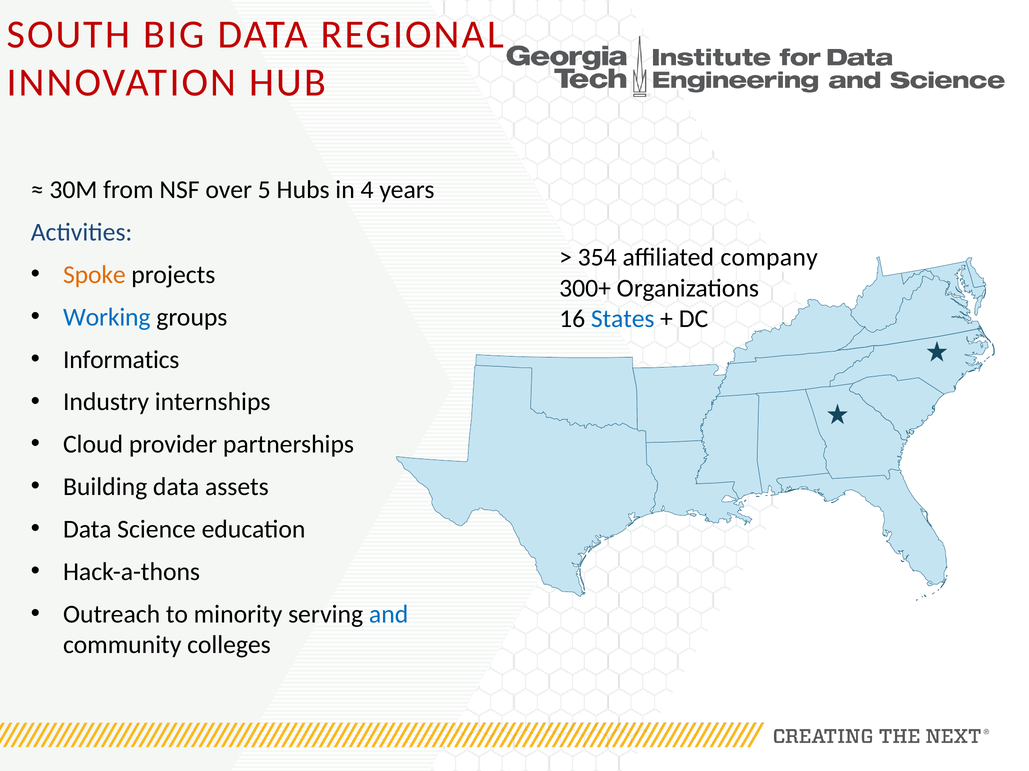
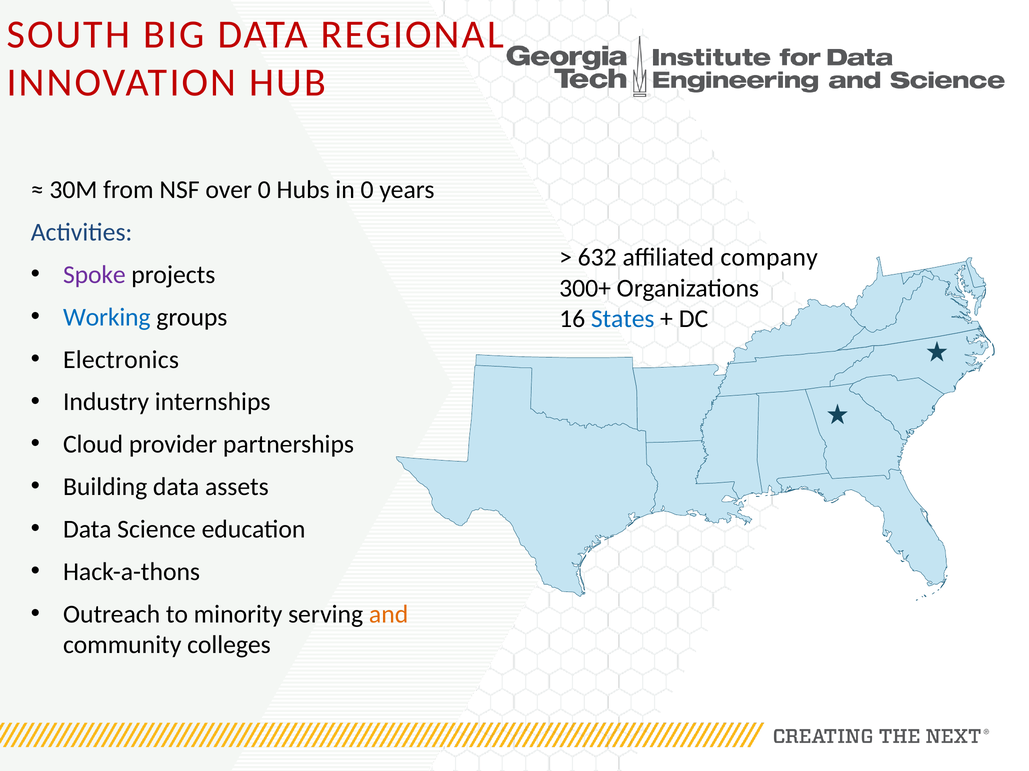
over 5: 5 -> 0 (264, 190)
in 4: 4 -> 0 (367, 190)
354: 354 -> 632 (597, 258)
Spoke colour: orange -> purple (94, 275)
Informatics: Informatics -> Electronics (121, 360)
and colour: blue -> orange (389, 615)
